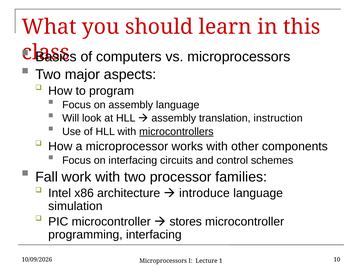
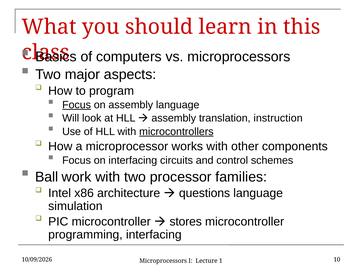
Focus underline: none -> present (77, 105)
Fall: Fall -> Ball (47, 177)
introduce: introduce -> questions (205, 193)
